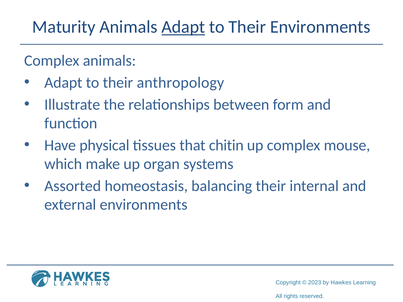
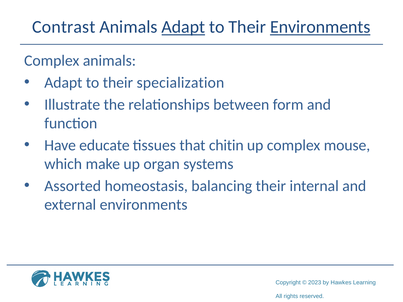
Maturity: Maturity -> Contrast (64, 27)
Environments underline: none -> present (320, 27)
anthropology: anthropology -> specialization (180, 83)
physical: physical -> educate (104, 145)
